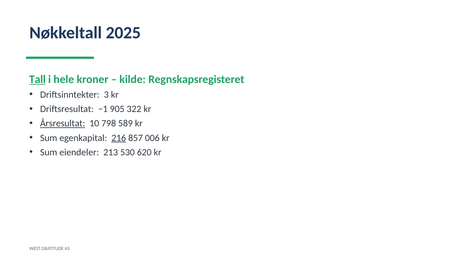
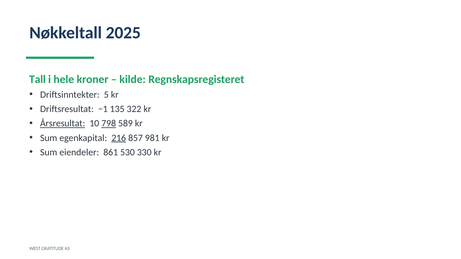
Tall underline: present -> none (37, 79)
3: 3 -> 5 (106, 95)
905: 905 -> 135 (117, 109)
798 underline: none -> present (109, 124)
006: 006 -> 981 (152, 138)
213: 213 -> 861 (111, 152)
620: 620 -> 330 (144, 152)
